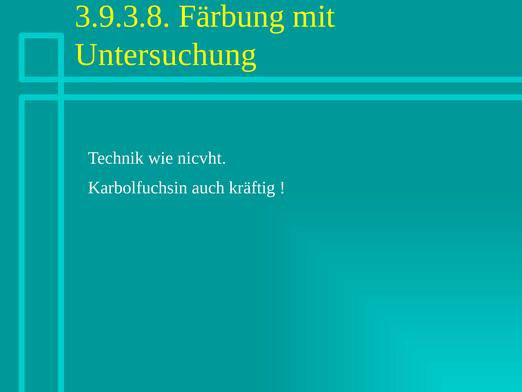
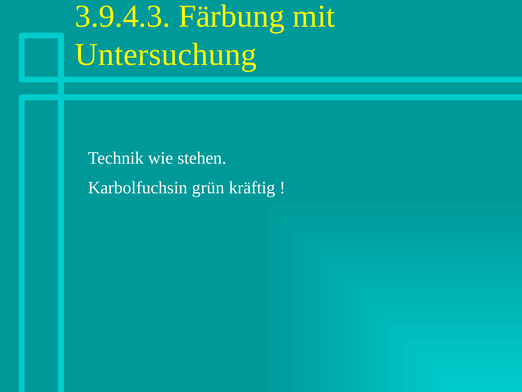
3.9.3.8: 3.9.3.8 -> 3.9.4.3 (123, 16)
nicvht: nicvht -> stehen (202, 158)
auch: auch -> grün (208, 187)
